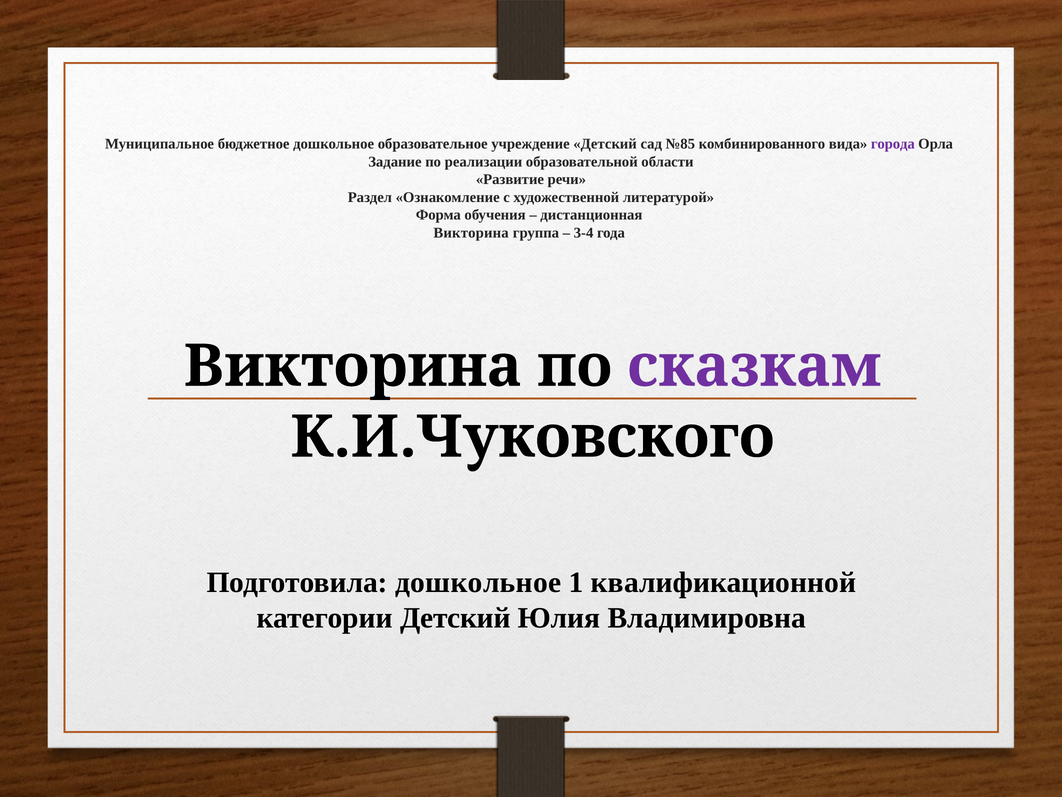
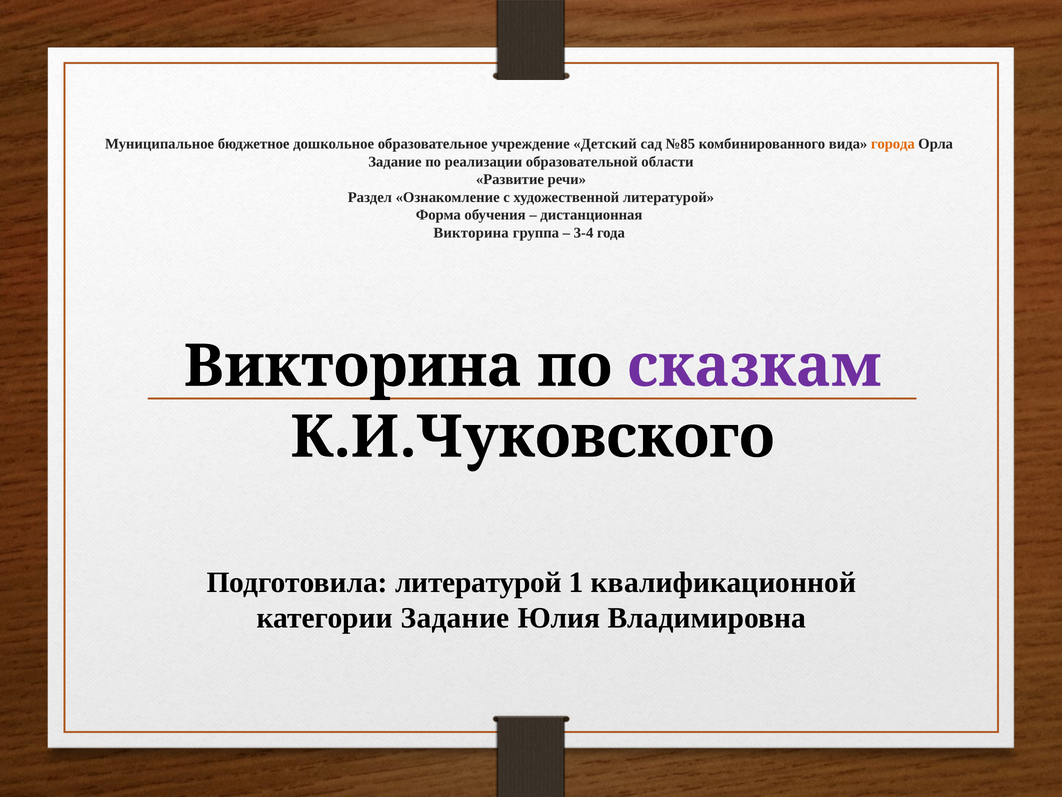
города colour: purple -> orange (893, 144)
Подготовила дошкольное: дошкольное -> литературой (478, 582)
категории Детский: Детский -> Задание (455, 618)
